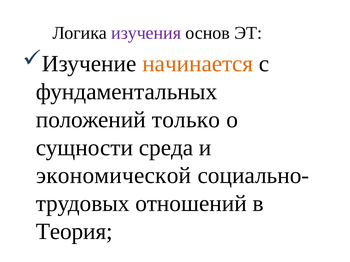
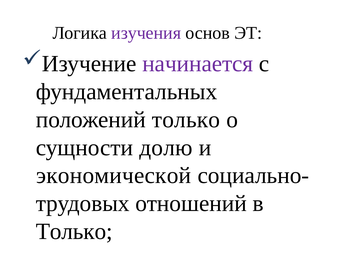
начинается colour: orange -> purple (198, 64)
среда: среда -> долю (166, 148)
Теория: Теория -> Только (74, 232)
